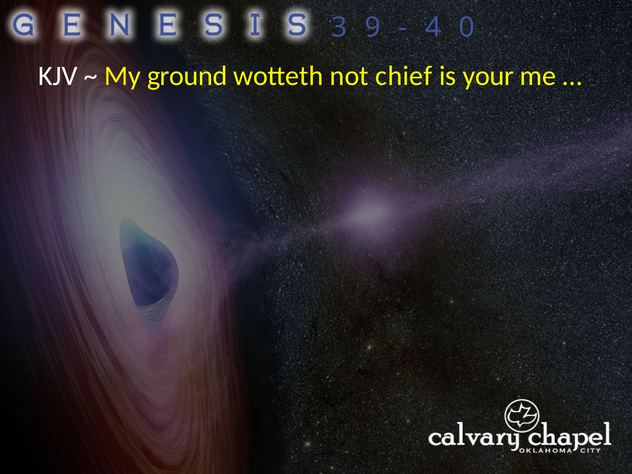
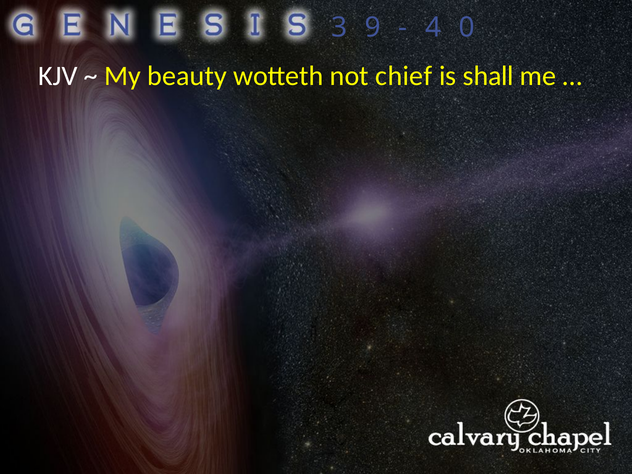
ground: ground -> beauty (187, 76)
your: your -> shall (488, 76)
